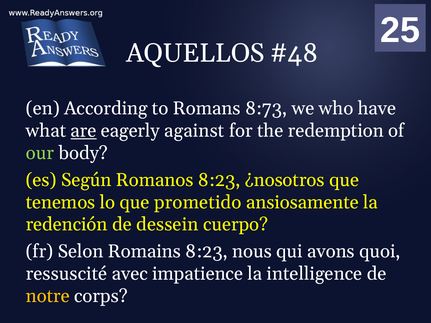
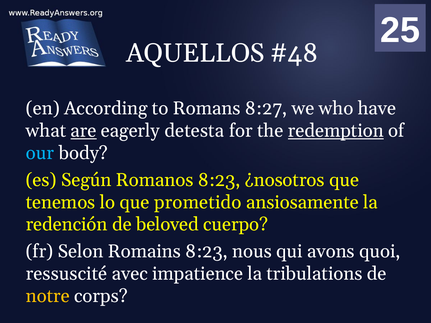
8:73: 8:73 -> 8:27 (266, 109)
against: against -> detesta (194, 131)
redemption underline: none -> present (336, 131)
our colour: light green -> light blue (40, 153)
dessein: dessein -> beloved (167, 225)
intelligence: intelligence -> tribulations (314, 274)
